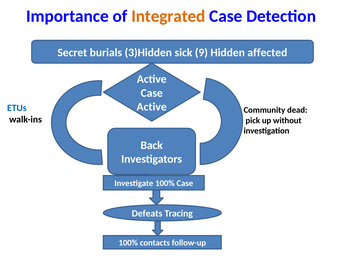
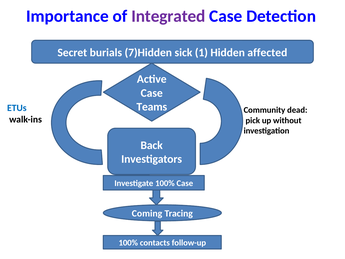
Integrated colour: orange -> purple (168, 16)
3)Hidden: 3)Hidden -> 7)Hidden (148, 52)
9: 9 -> 1 (201, 52)
Active: Active -> Teams (152, 107)
Defeats: Defeats -> Coming (147, 213)
